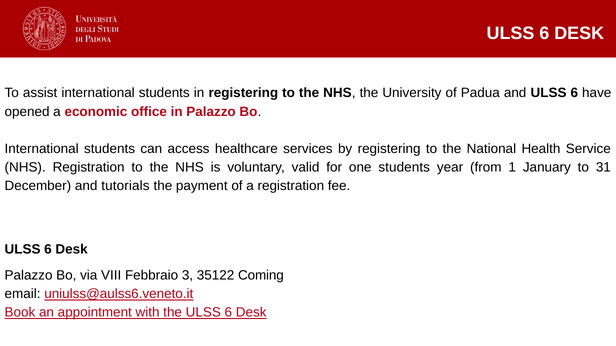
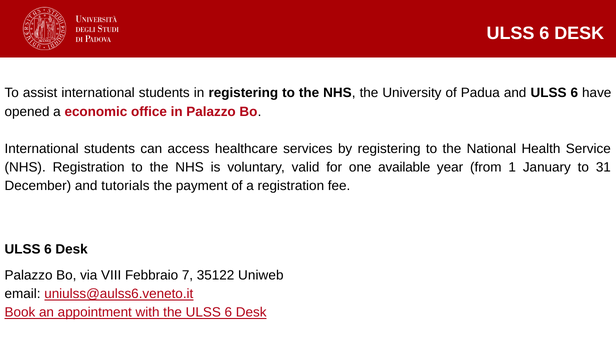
one students: students -> available (404, 167)
3: 3 -> 7 (187, 276)
Coming: Coming -> Uniweb (261, 276)
